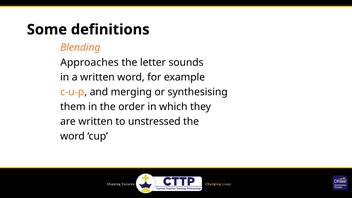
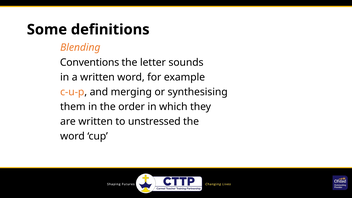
Approaches: Approaches -> Conventions (90, 62)
